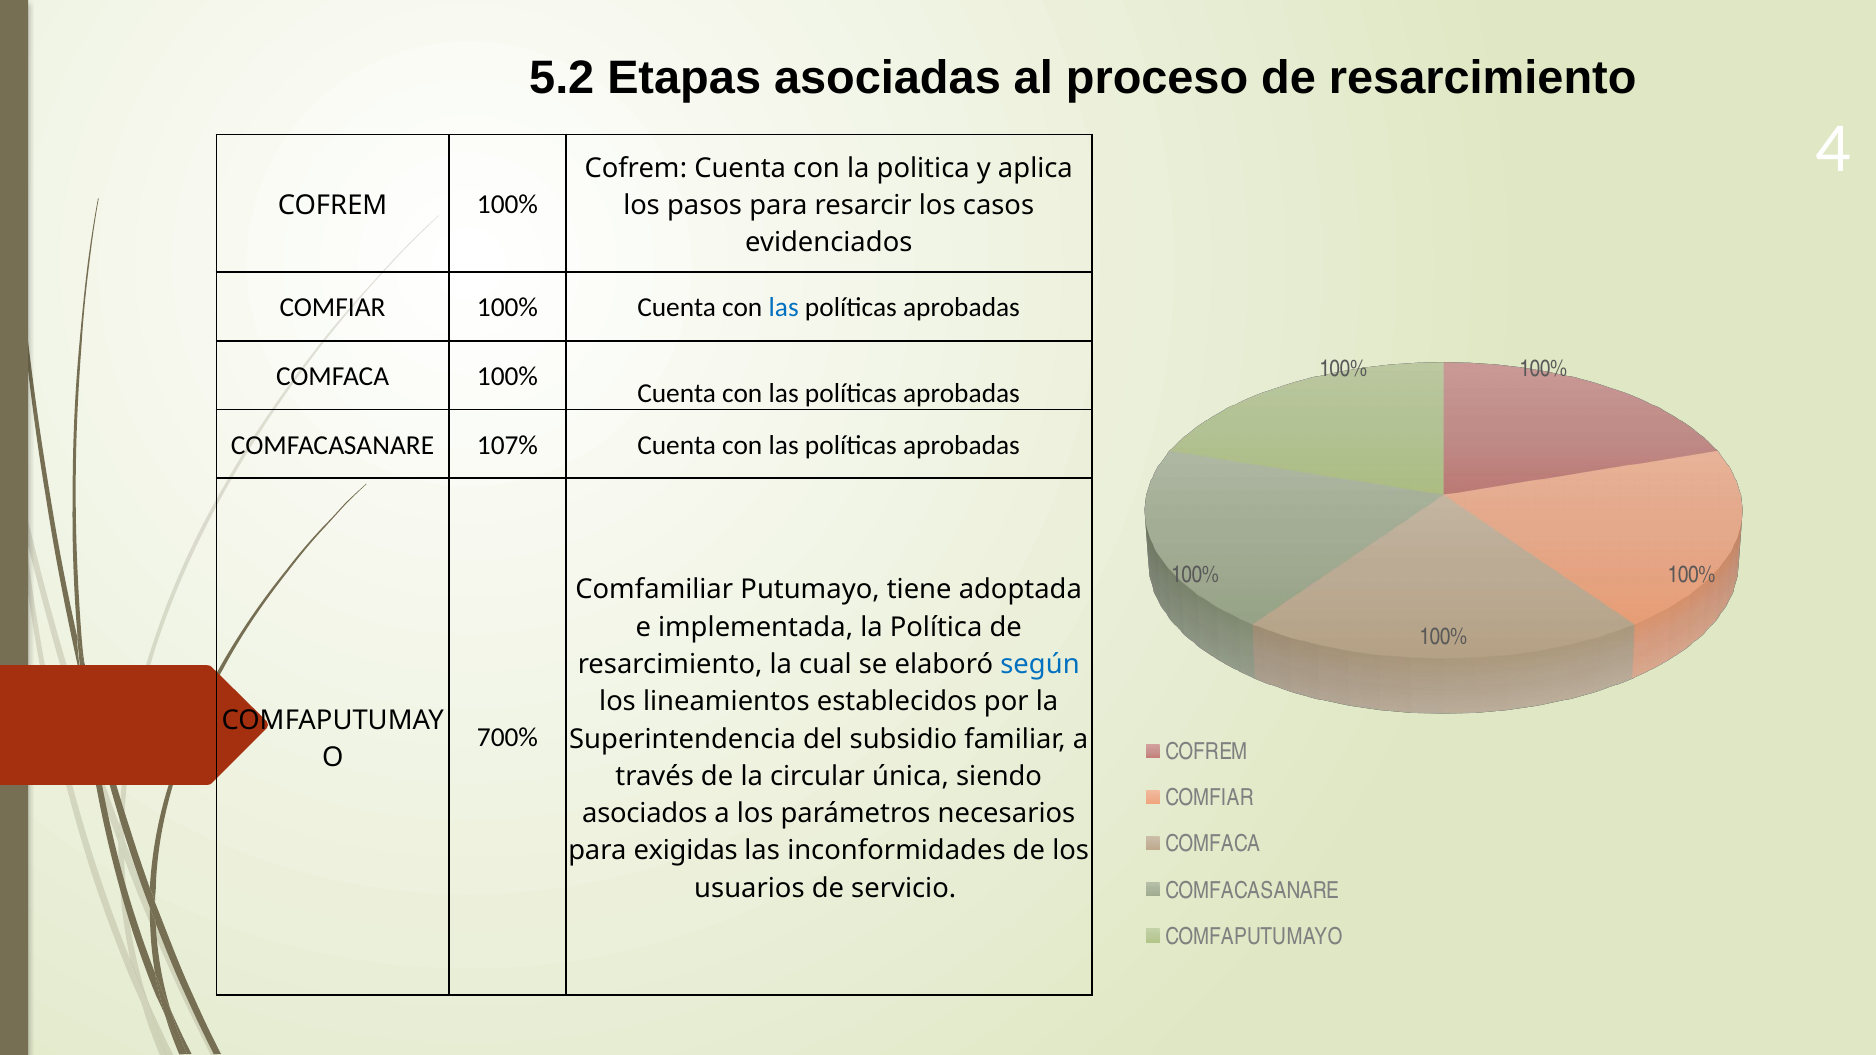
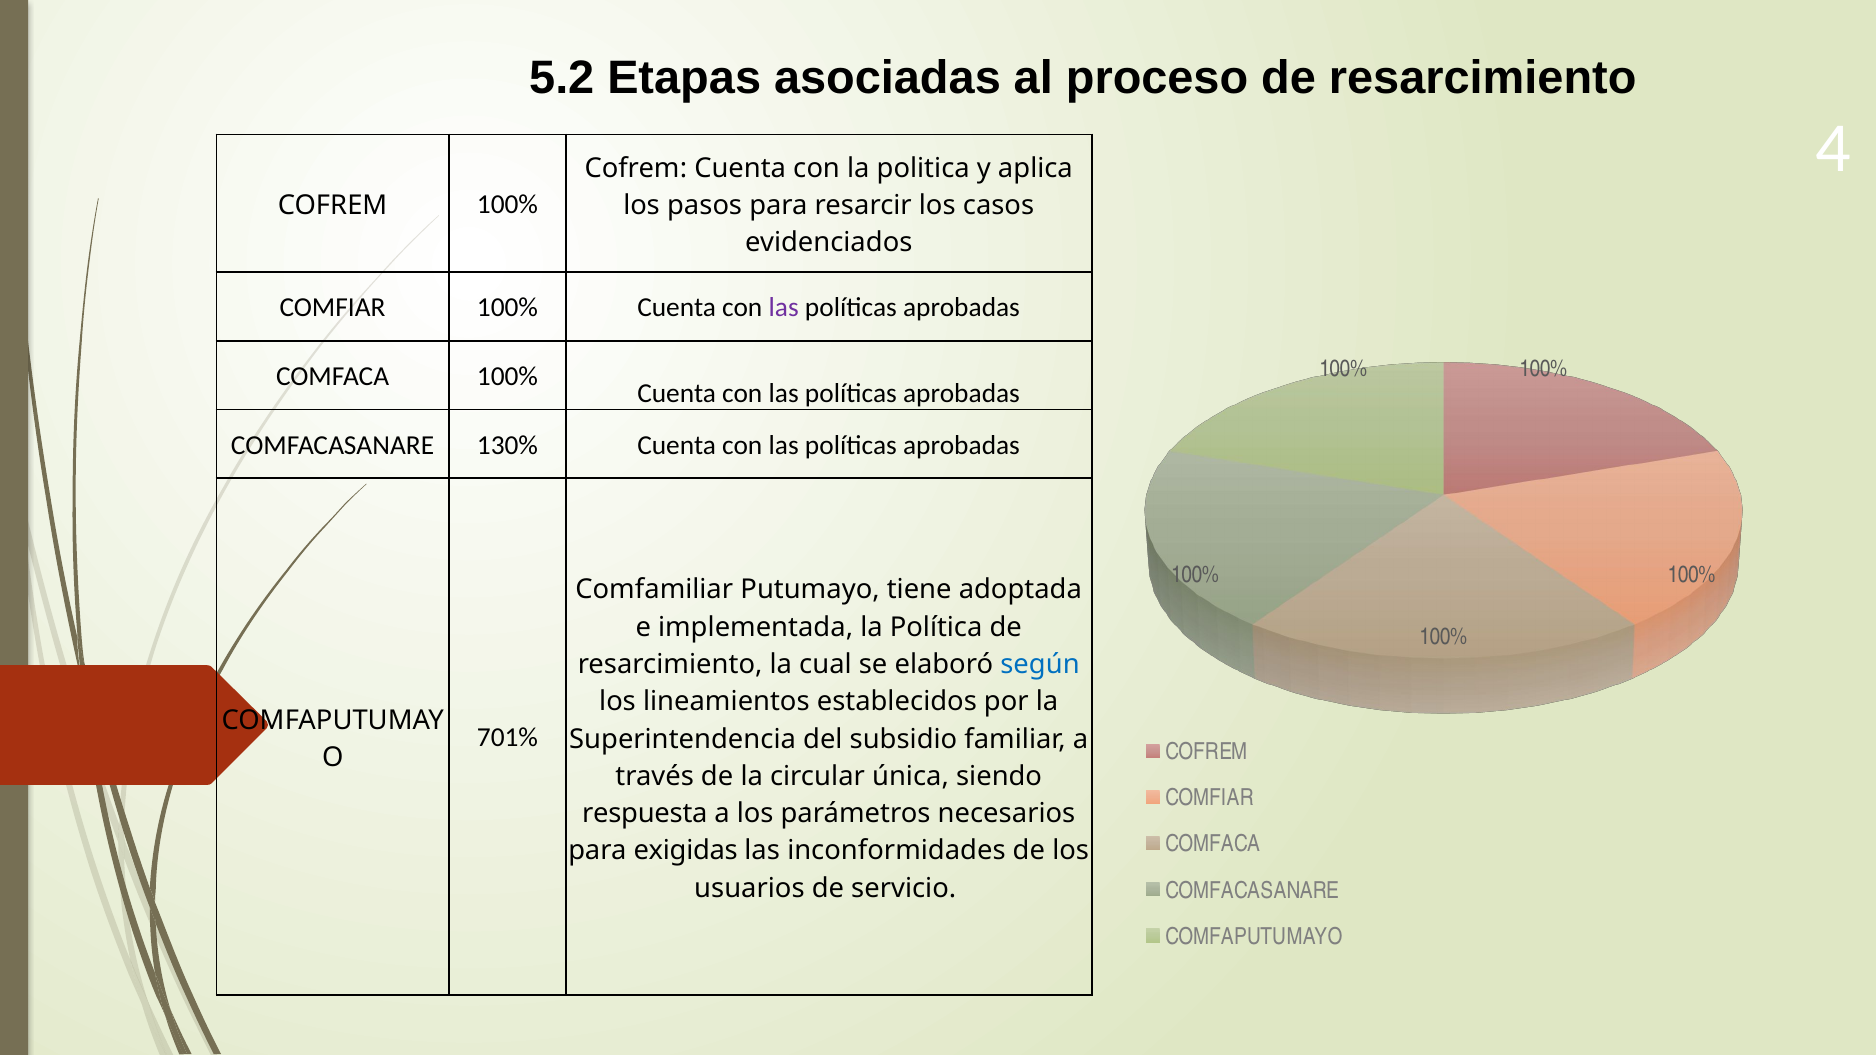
las colour: blue -> purple (784, 307)
107%: 107% -> 130% (507, 445)
700%: 700% -> 701% (507, 738)
asociados: asociados -> respuesta (645, 814)
